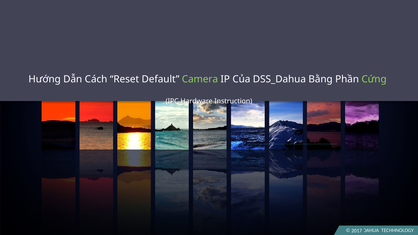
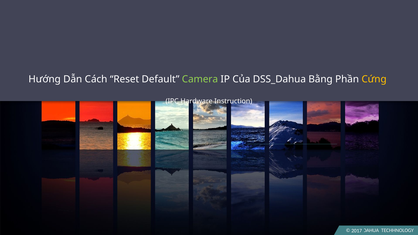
Cứng colour: light green -> yellow (374, 79)
